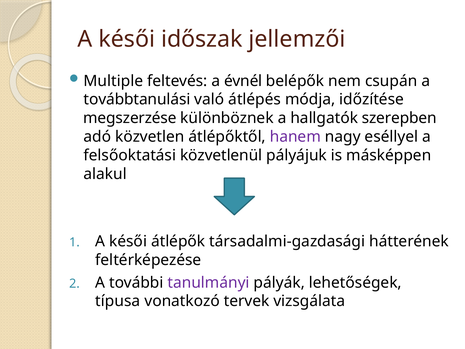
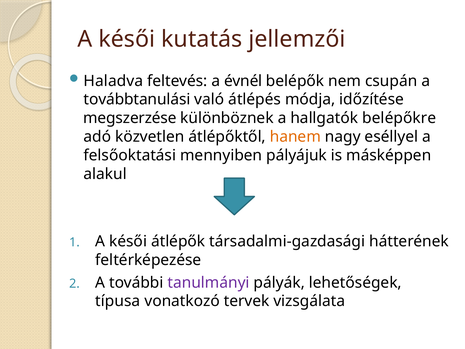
időszak: időszak -> kutatás (202, 39)
Multiple: Multiple -> Haladva (113, 81)
szerepben: szerepben -> belépőkre (399, 118)
hanem colour: purple -> orange (295, 137)
közvetlenül: közvetlenül -> mennyiben (221, 155)
